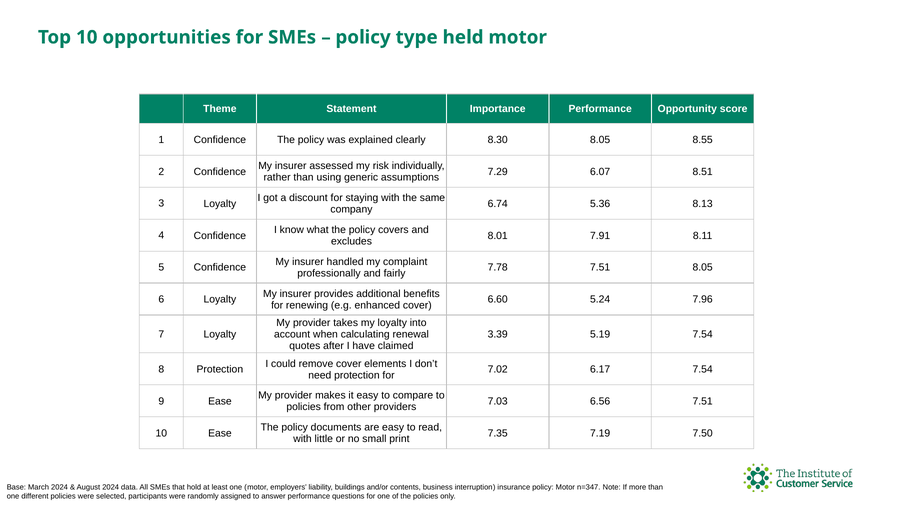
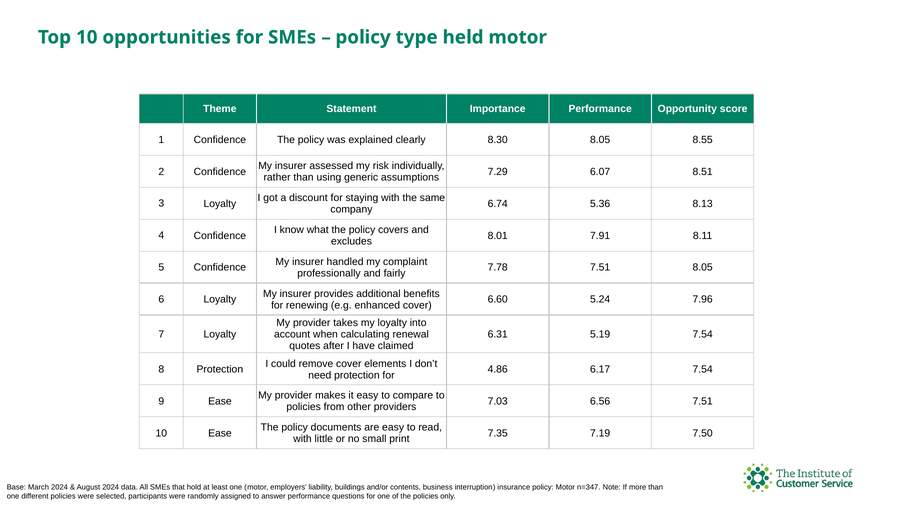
3.39: 3.39 -> 6.31 (498, 335)
7.02: 7.02 -> 4.86 (498, 370)
